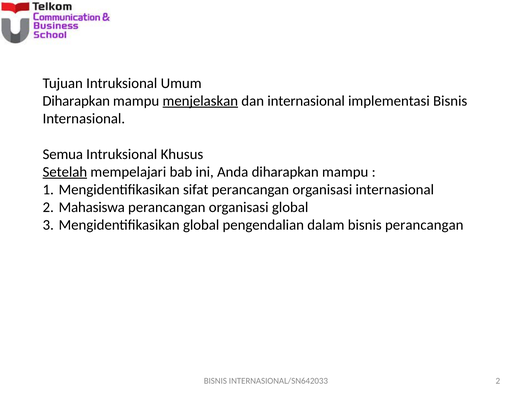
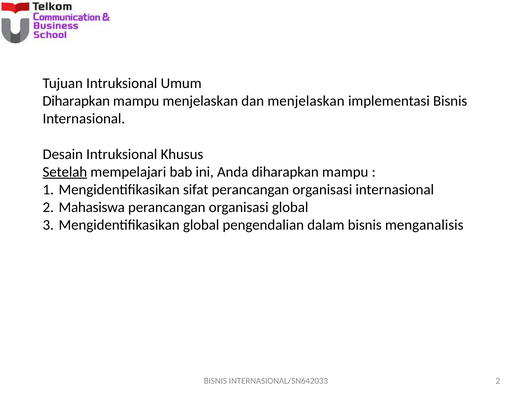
menjelaskan underline: present -> none (200, 101)
dan internasional: internasional -> menjelaskan (306, 101)
Semua: Semua -> Desain (63, 154)
bisnis perancangan: perancangan -> menganalisis (424, 225)
